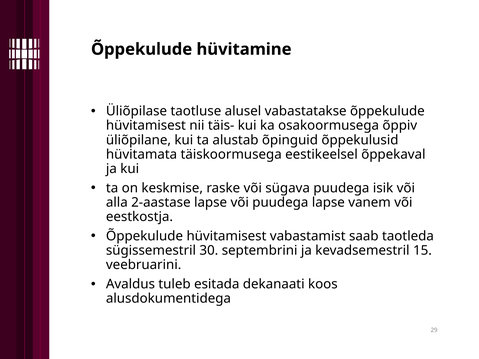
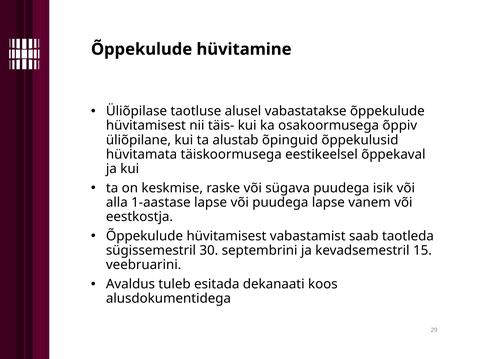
2-aastase: 2-aastase -> 1-aastase (161, 203)
